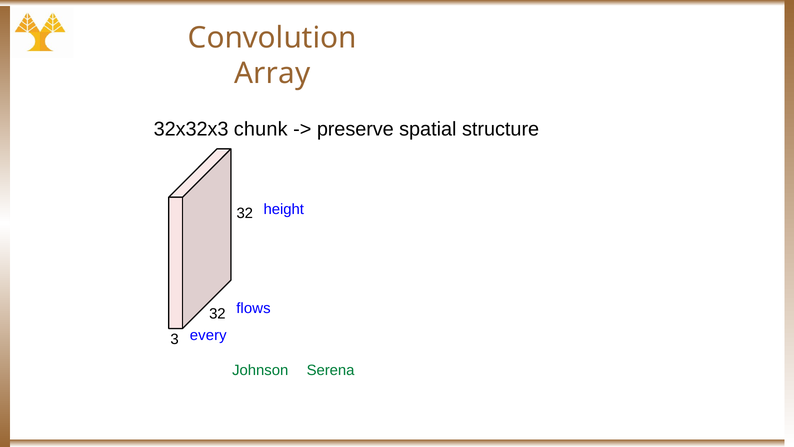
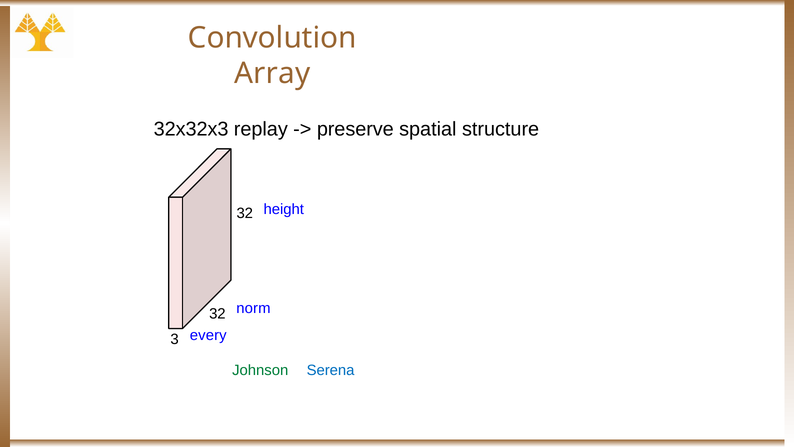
chunk: chunk -> replay (261, 129)
flows: flows -> norm (253, 308)
Serena colour: green -> blue (331, 370)
